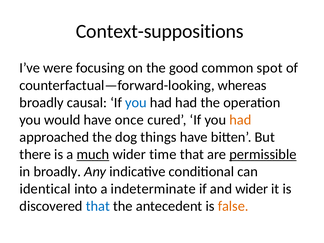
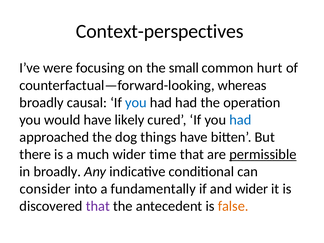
Context-suppositions: Context-suppositions -> Context-perspectives (160, 31)
good: good -> small (184, 68)
spot: spot -> hurt (270, 68)
once: once -> likely (129, 120)
had colour: orange -> blue (240, 120)
much underline: present -> none (93, 154)
identical: identical -> consider (45, 189)
indeterminate: indeterminate -> fundamentally (153, 189)
that colour: blue -> purple (98, 206)
